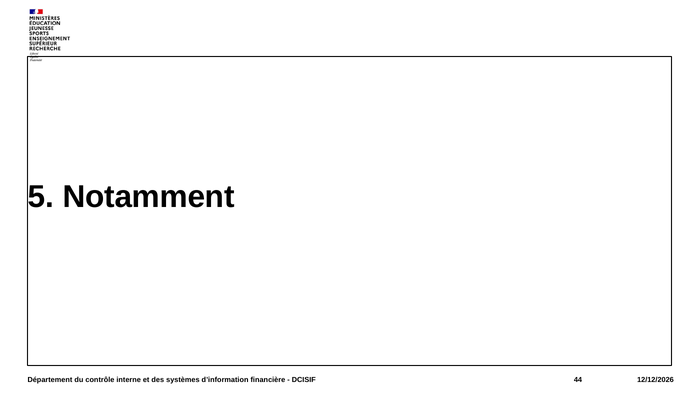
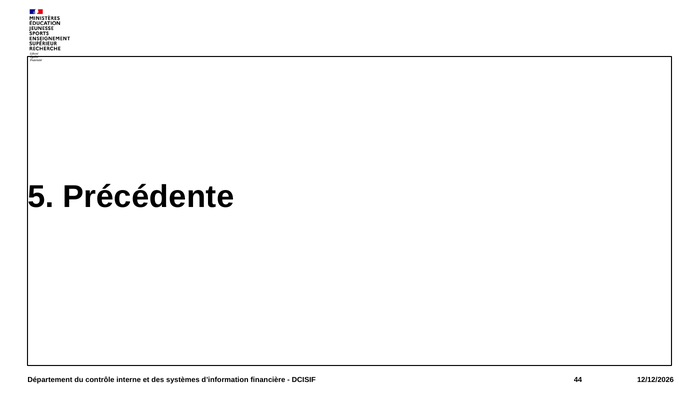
Notamment: Notamment -> Précédente (148, 197)
